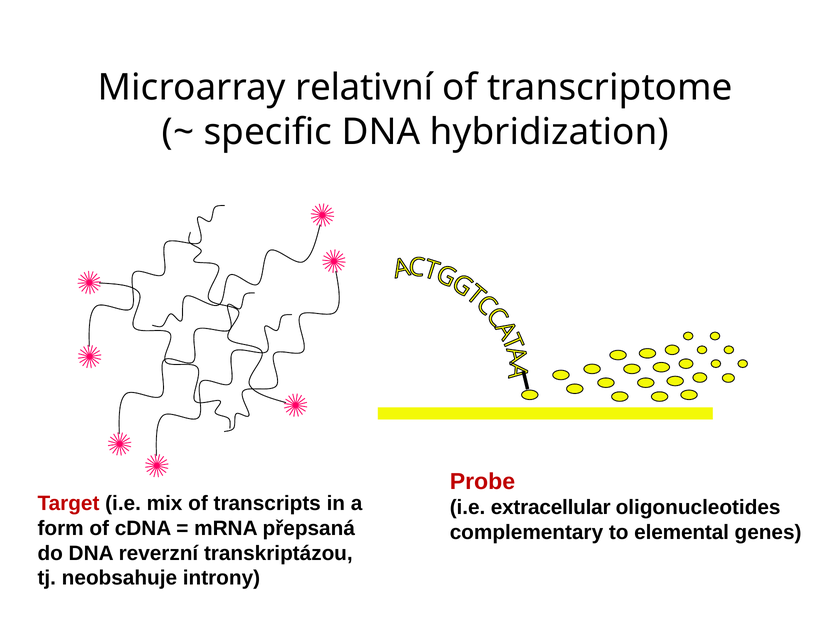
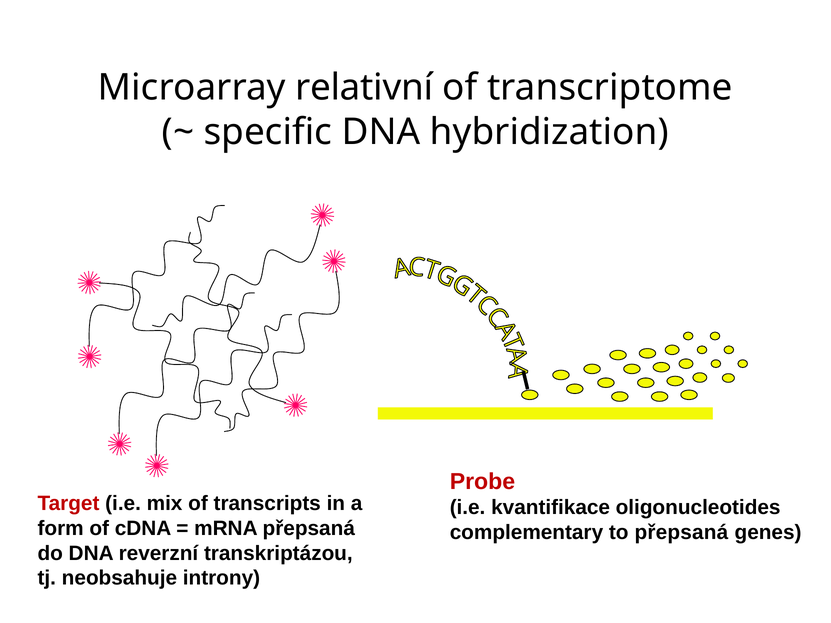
extracellular: extracellular -> kvantifikace (551, 508)
to elemental: elemental -> přepsaná (681, 533)
